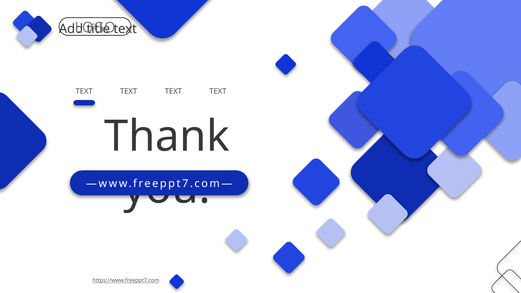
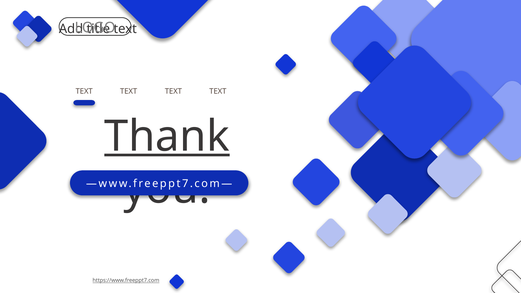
Thank underline: none -> present (167, 136)
